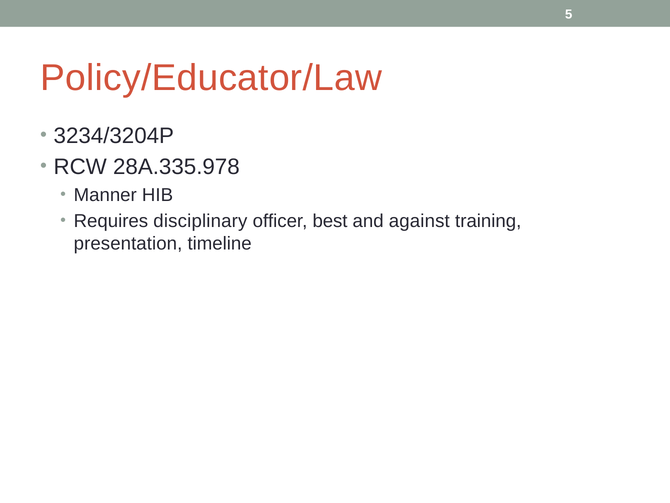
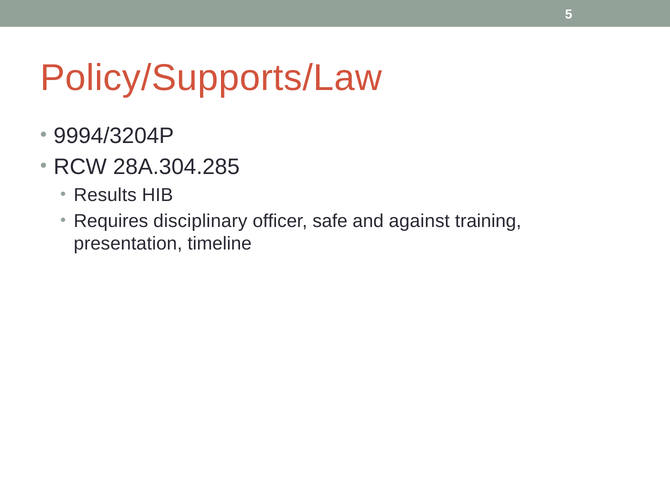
Policy/Educator/Law: Policy/Educator/Law -> Policy/Supports/Law (211, 78)
3234/3204P: 3234/3204P -> 9994/3204P (114, 136)
28A.335.978: 28A.335.978 -> 28A.304.285 (176, 167)
Manner: Manner -> Results (105, 195)
best: best -> safe (330, 221)
